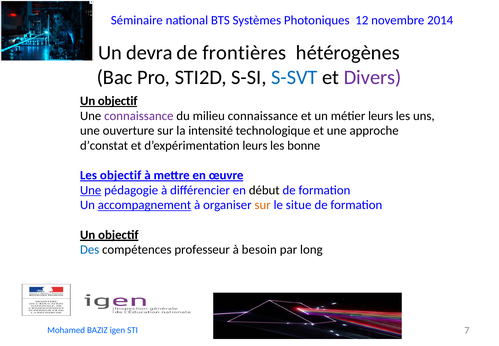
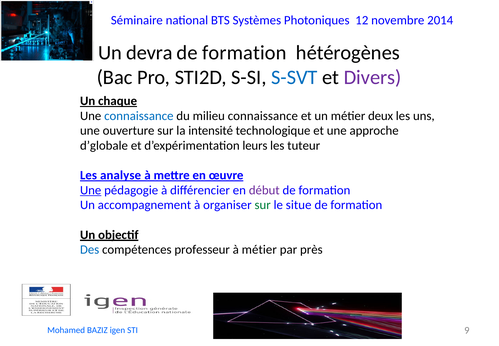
frontières: frontières -> formation (244, 53)
objectif: objectif -> chaque (118, 101)
connaissance colour: purple -> blue (139, 116)
métier leurs: leurs -> deux (381, 116)
d’constat: d’constat -> d’globale (104, 145)
bonne: bonne -> tuteur (304, 145)
Les objectif: objectif -> analyse (121, 175)
début colour: black -> purple (264, 190)
accompagnement underline: present -> none (144, 205)
sur colour: orange -> green (263, 205)
à besoin: besoin -> métier (259, 249)
long: long -> près (311, 249)
7: 7 -> 9 (467, 330)
